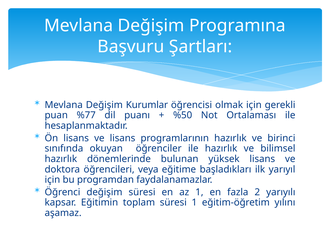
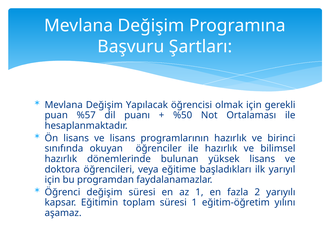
Kurumlar: Kurumlar -> Yapılacak (147, 105)
%77: %77 -> %57 (86, 115)
